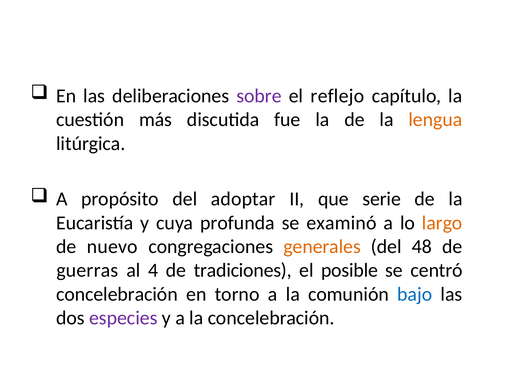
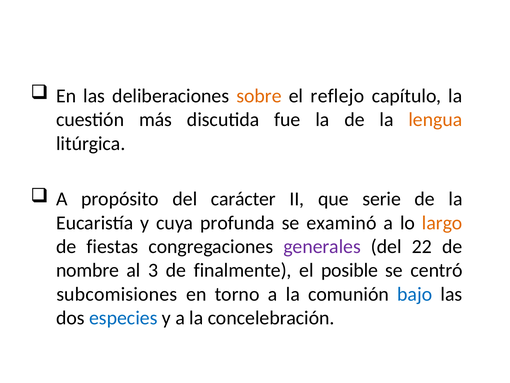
sobre colour: purple -> orange (259, 96)
adoptar: adoptar -> carácter (243, 199)
nuevo: nuevo -> fiestas (112, 246)
generales colour: orange -> purple (322, 246)
48: 48 -> 22 (422, 246)
guerras: guerras -> nombre (88, 270)
4: 4 -> 3 (153, 270)
tradiciones: tradiciones -> finalmente (243, 270)
concelebración: concelebración -> subcomisiones (117, 294)
especies colour: purple -> blue (123, 318)
